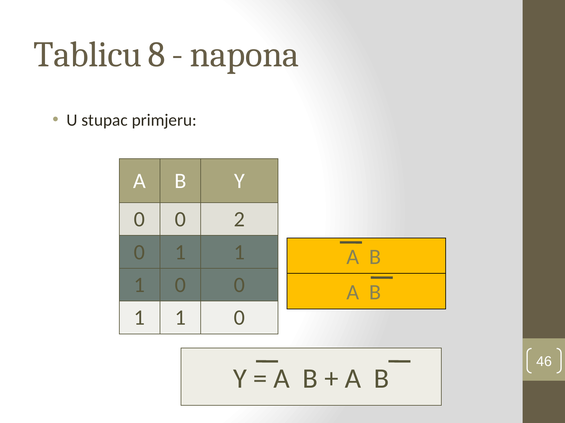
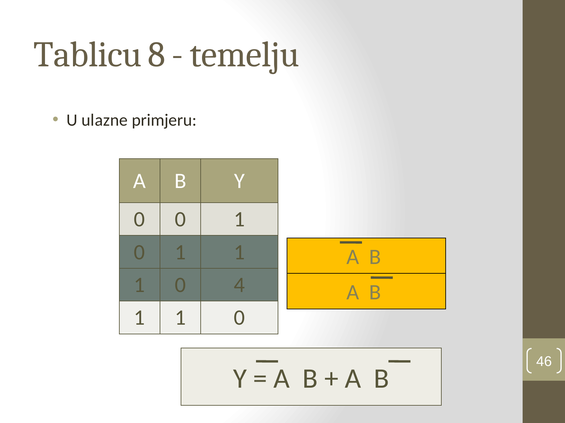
napona: napona -> temelju (245, 55)
stupac: stupac -> ulazne (105, 120)
0 0 2: 2 -> 1 (239, 220)
1 0 0: 0 -> 4 (239, 285)
